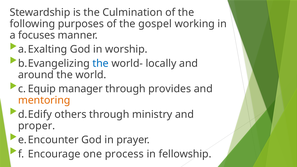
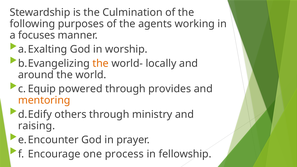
gospel: gospel -> agents (155, 24)
the colour: blue -> orange (101, 63)
manager: manager -> powered (81, 89)
proper: proper -> raising (37, 126)
